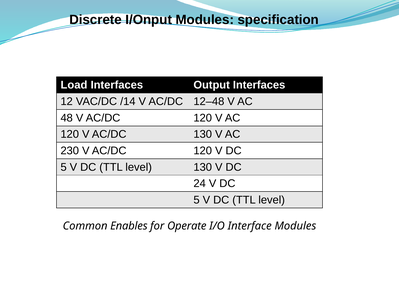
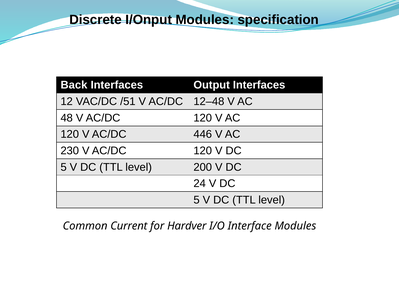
Load: Load -> Back (74, 85)
/14: /14 -> /51 (128, 101)
AC/DC 130: 130 -> 446 (203, 134)
level 130: 130 -> 200 (203, 167)
Enables: Enables -> Current (129, 226)
Operate: Operate -> Hardver (187, 226)
